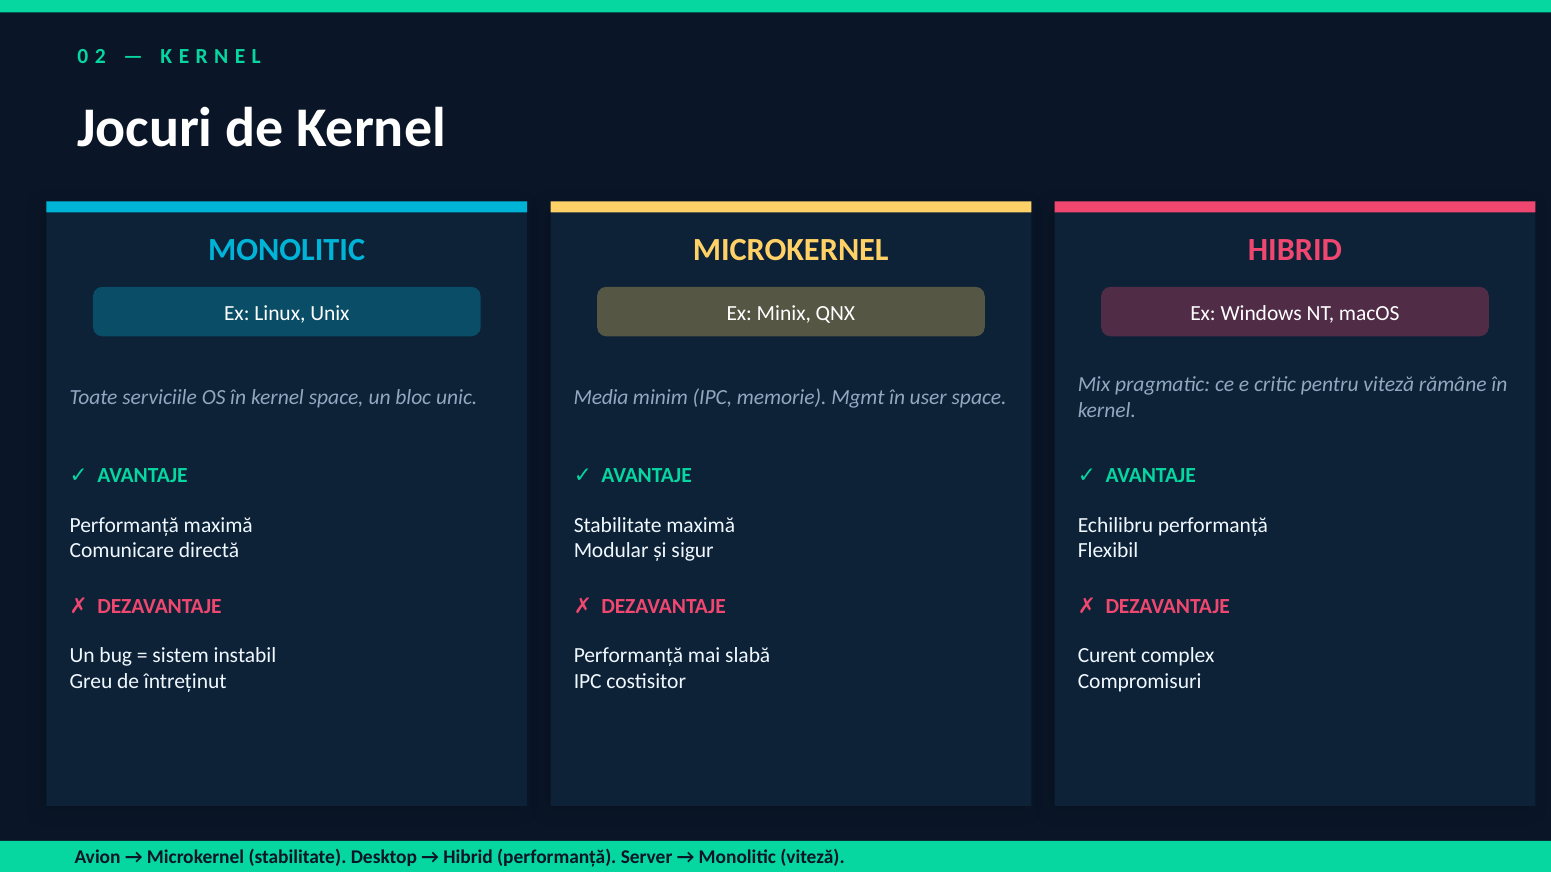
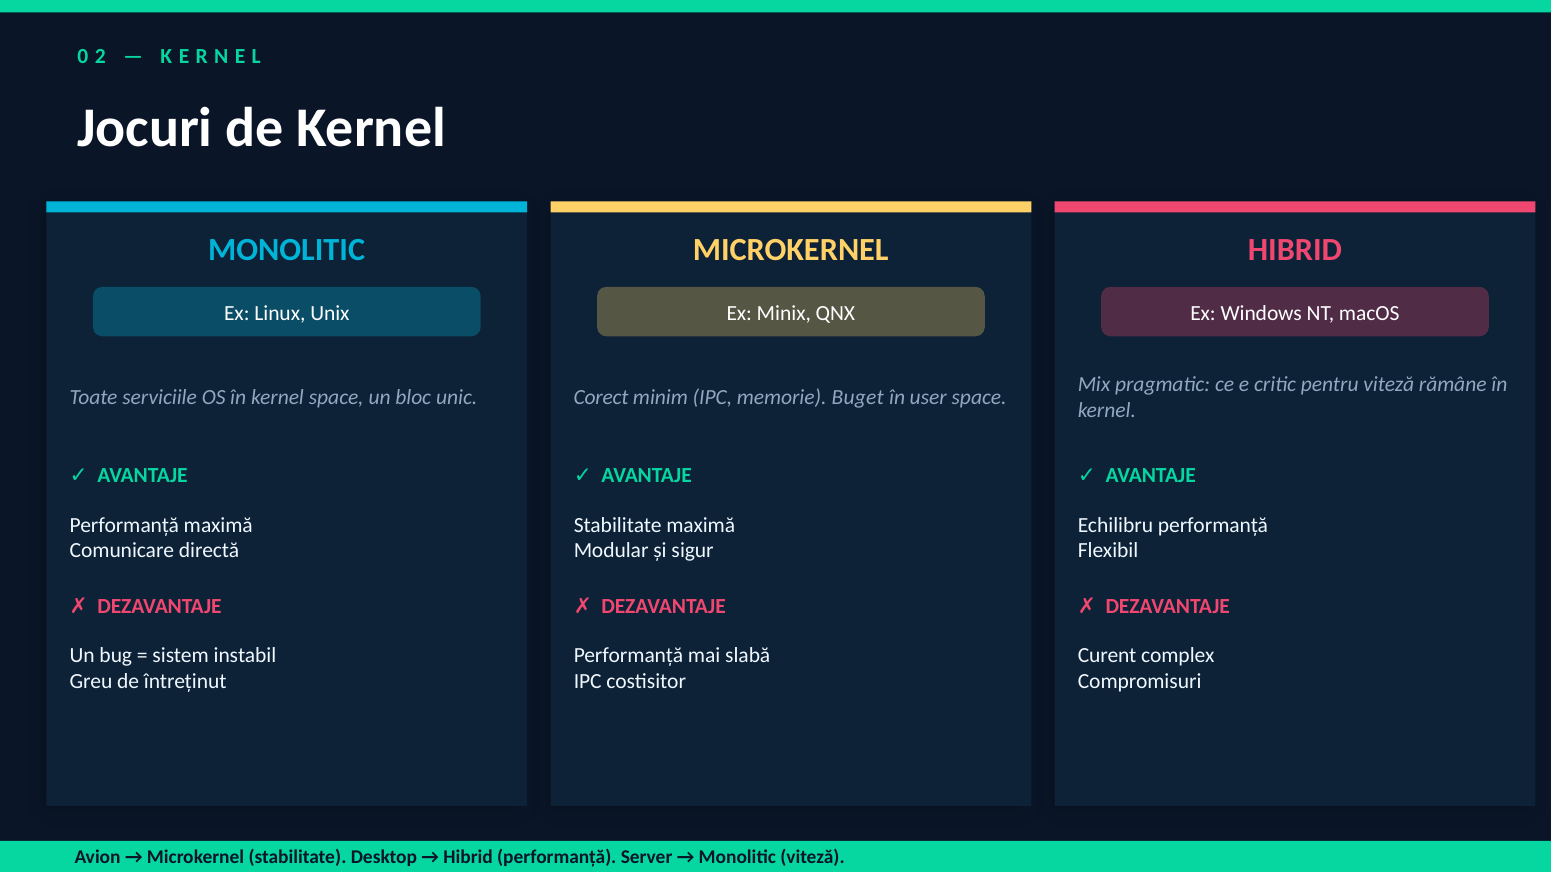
Media: Media -> Corect (601, 398)
Mgmt: Mgmt -> Buget (858, 398)
